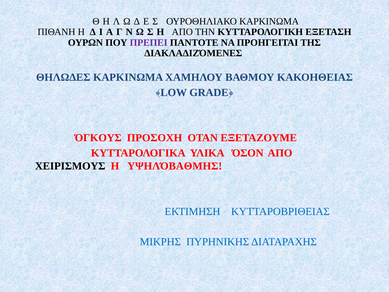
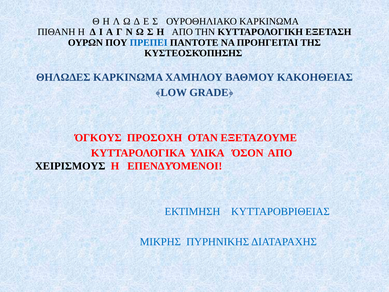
ΠΡΕΠΕΙ colour: purple -> blue (149, 43)
ΔΙΑΚΛΑΔΙΖΌΜΕΝΕΣ: ΔΙΑΚΛΑΔΙΖΌΜΕΝΕΣ -> ΚΥΣΤΕΟΣΚΌΠΗΣΗΣ (193, 53)
ΥΨΗΛΌΒΑΘΜΗΣ: ΥΨΗΛΌΒΑΘΜΗΣ -> ΕΠΕΝΔΥΌΜΕΝΟΙ (175, 166)
